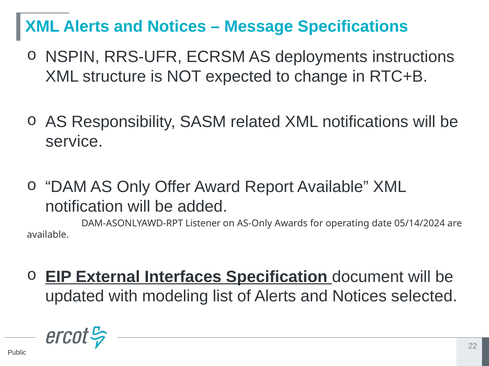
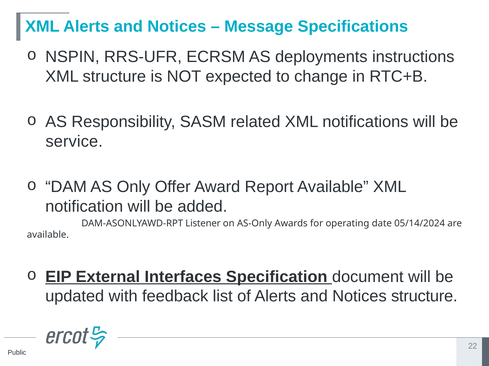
modeling: modeling -> feedback (175, 297)
Notices selected: selected -> structure (424, 297)
